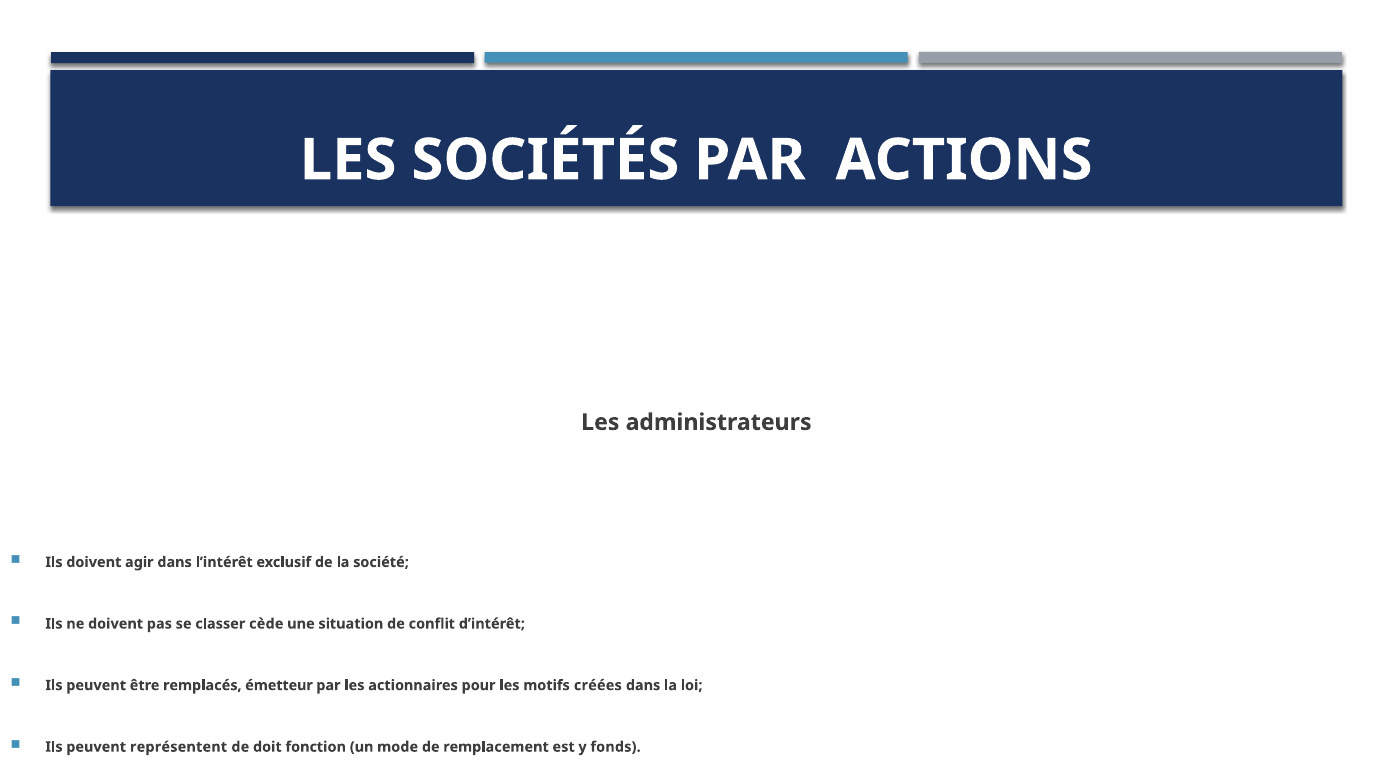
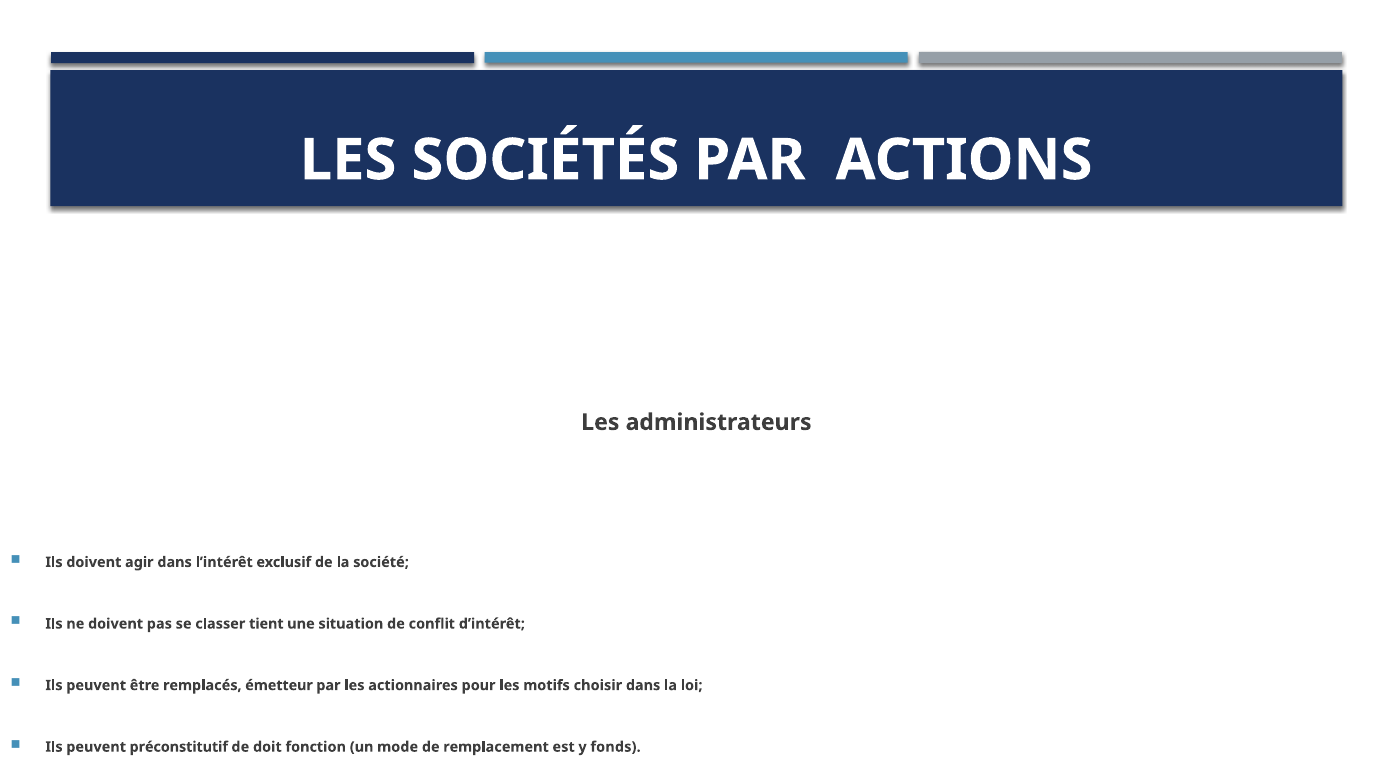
cède: cède -> tient (266, 623)
créées: créées -> choisir (598, 685)
représentent: représentent -> préconstitutif (179, 746)
